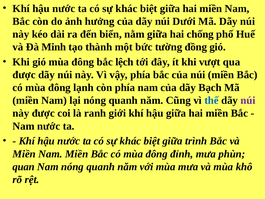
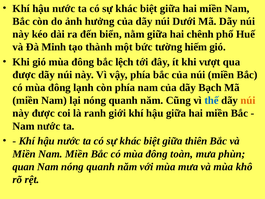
chống: chống -> chênh (200, 34)
đồng: đồng -> hiếm (196, 47)
núi colour: purple -> orange (248, 100)
trình: trình -> thiên (196, 141)
đỉnh: đỉnh -> toàn (182, 154)
